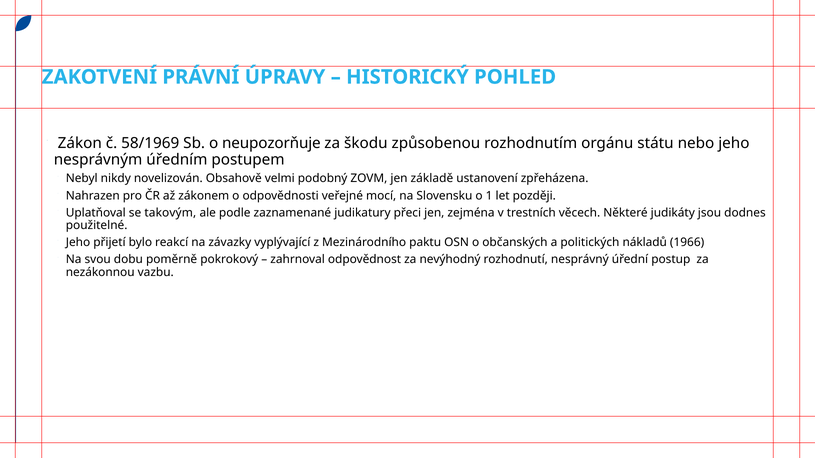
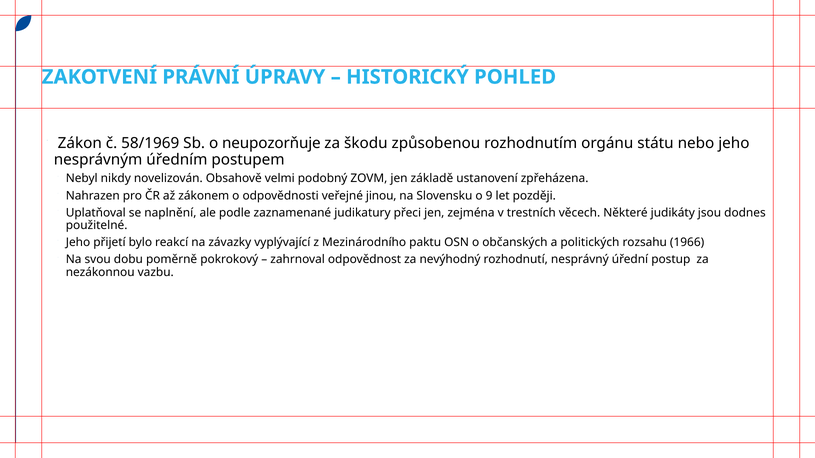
mocí: mocí -> jinou (381, 196)
1: 1 -> 9 (489, 196)
takovým: takovým -> naplnění (170, 213)
nákladů: nákladů -> rozsahu (645, 243)
